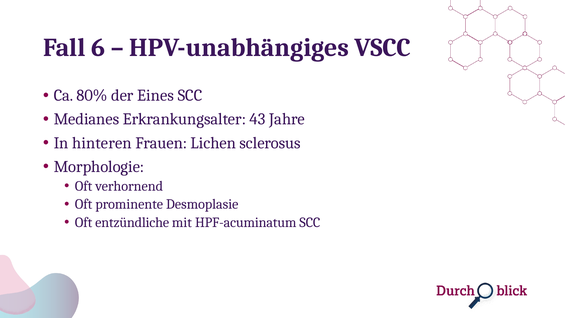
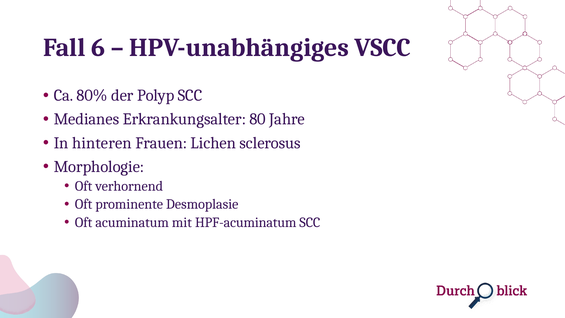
Eines: Eines -> Polyp (156, 95)
43: 43 -> 80 (258, 119)
entzündliche: entzündliche -> acuminatum (132, 222)
